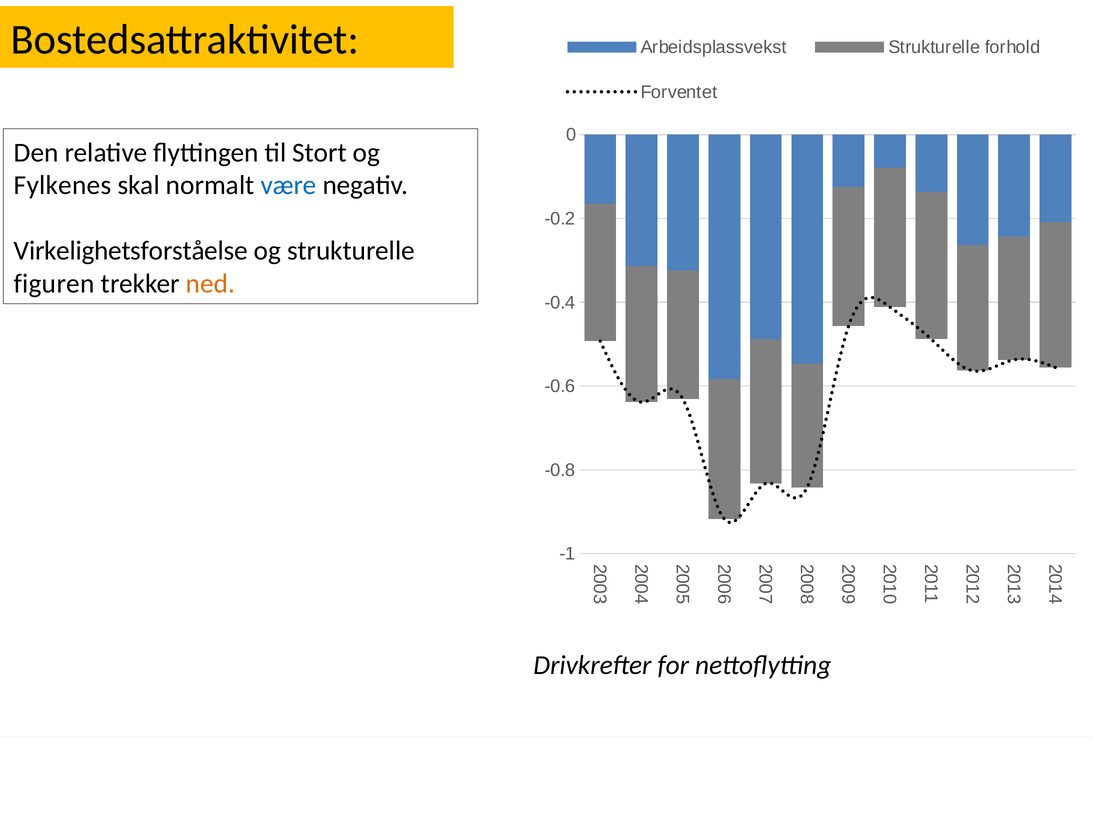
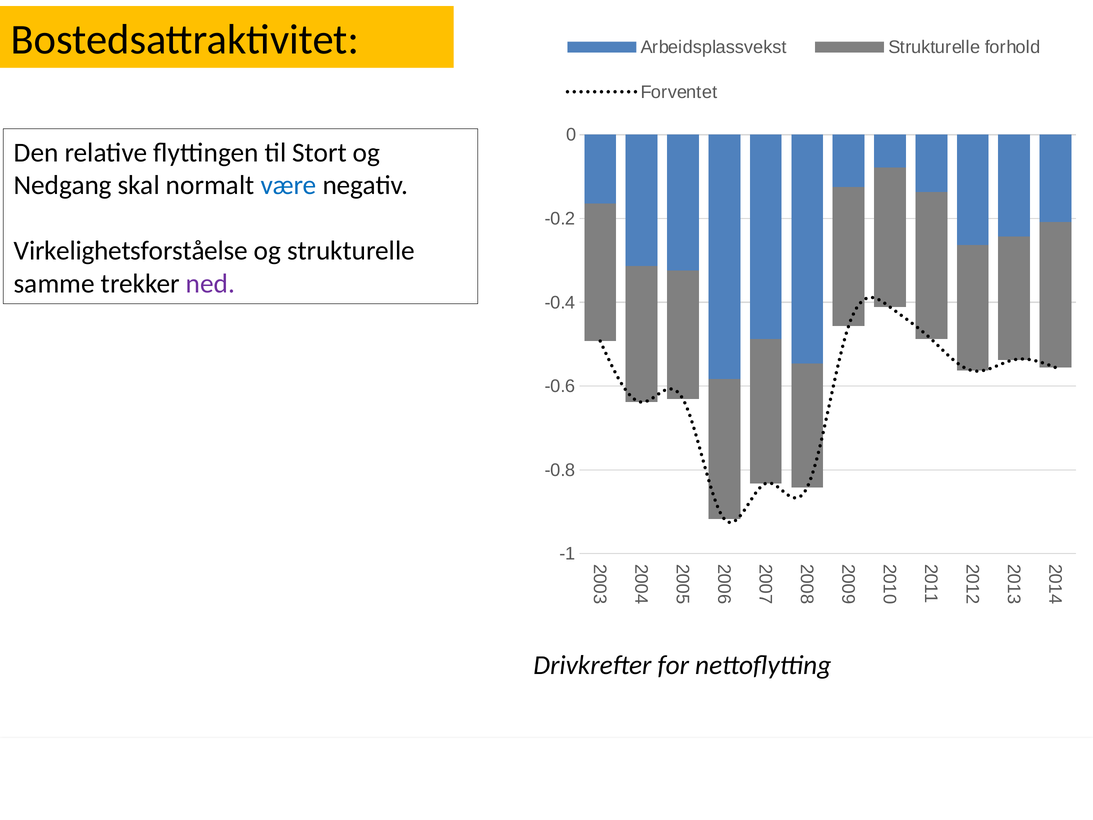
Fylkenes: Fylkenes -> Nedgang (63, 185)
figuren: figuren -> samme (54, 284)
ned colour: orange -> purple (211, 284)
